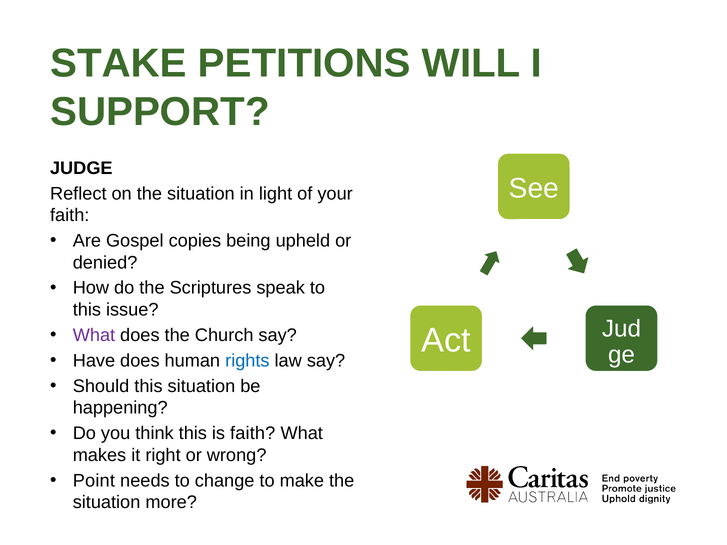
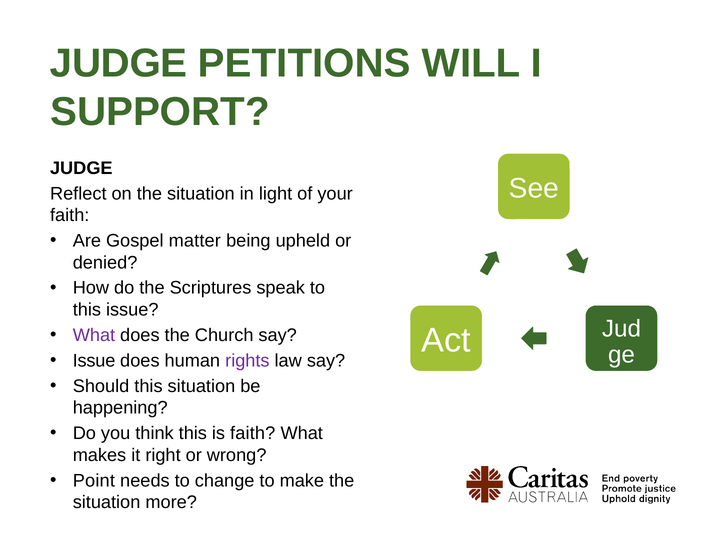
STAKE: STAKE -> JUDGE (119, 64)
copies: copies -> matter (195, 241)
Have: Have -> Issue (94, 361)
rights colour: blue -> purple (247, 361)
